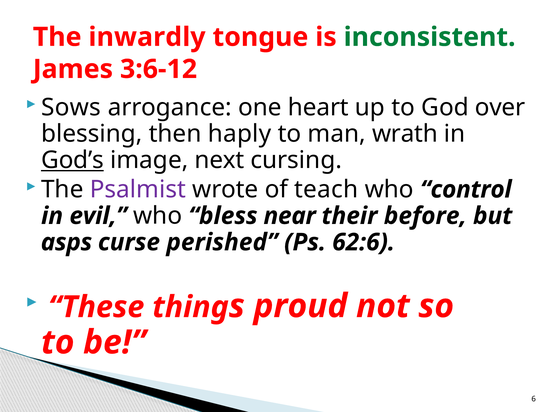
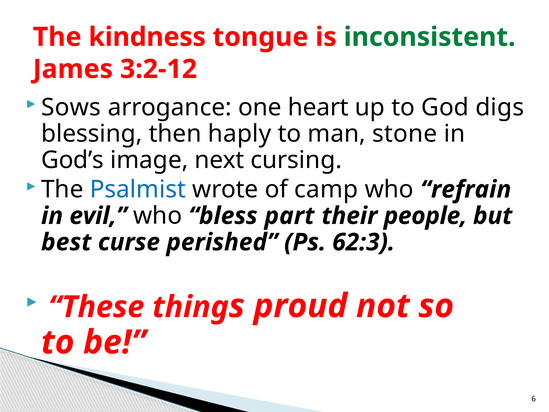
inwardly: inwardly -> kindness (147, 37)
3:6-12: 3:6-12 -> 3:2-12 (159, 69)
over: over -> digs (500, 107)
wrath: wrath -> stone (405, 134)
God’s underline: present -> none (73, 160)
Psalmist colour: purple -> blue (138, 189)
teach: teach -> camp (326, 189)
control: control -> refrain (466, 189)
near: near -> part (289, 216)
before: before -> people (425, 216)
asps: asps -> best (66, 242)
62:6: 62:6 -> 62:3 (364, 242)
